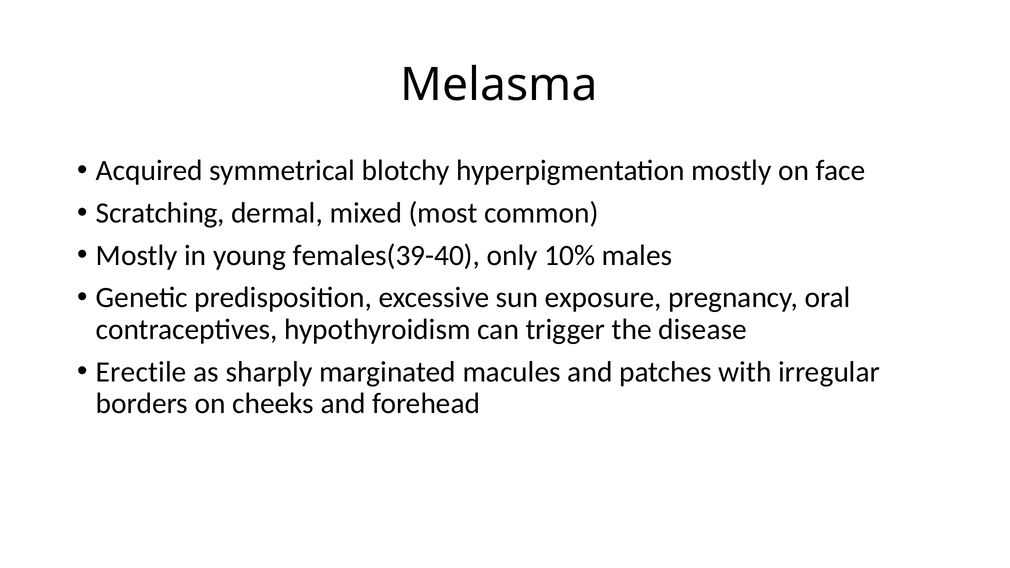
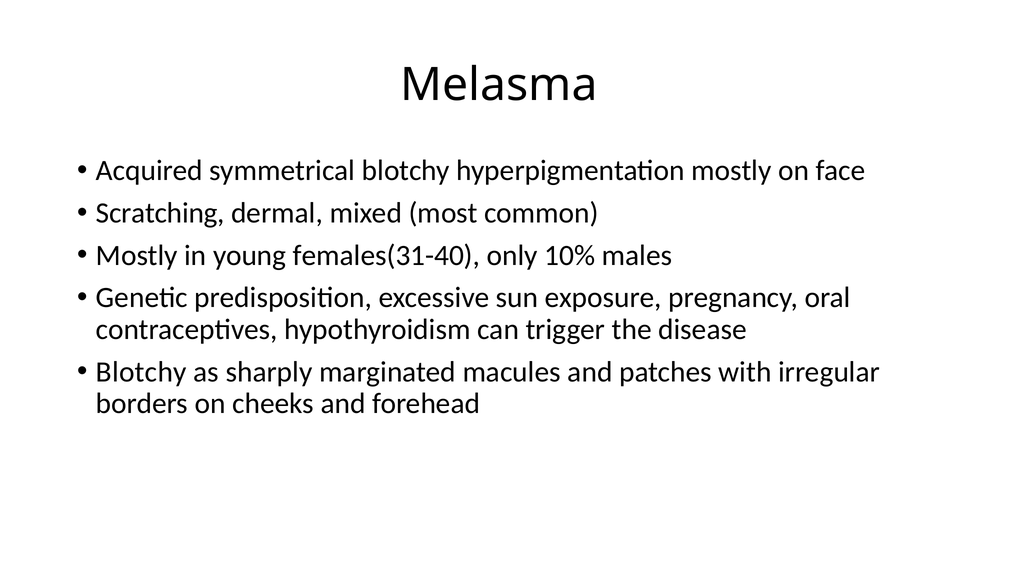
females(39-40: females(39-40 -> females(31-40 (386, 255)
Erectile: Erectile -> Blotchy (141, 372)
